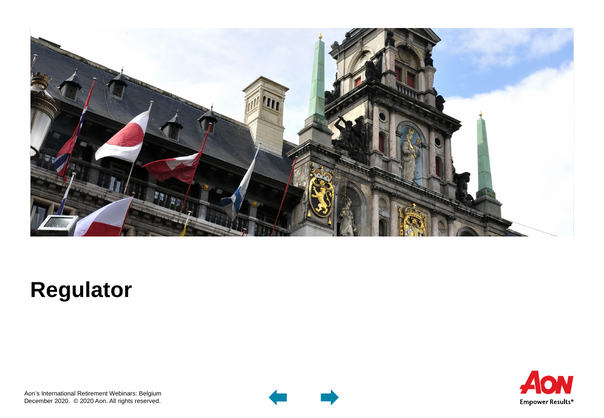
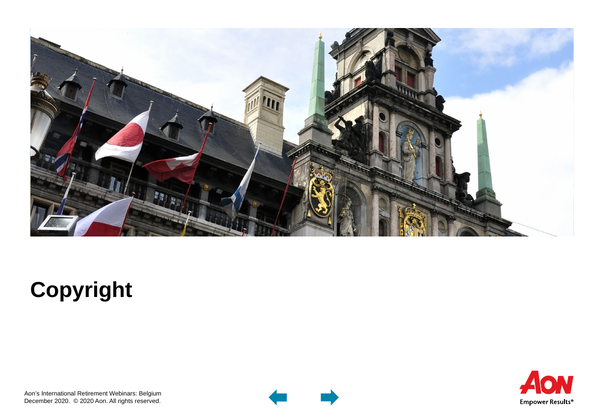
Regulator: Regulator -> Copyright (81, 290)
